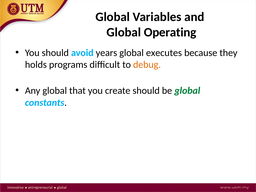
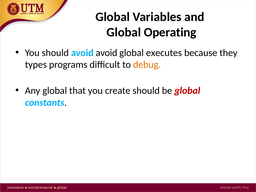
avoid years: years -> avoid (106, 53)
holds: holds -> types (36, 65)
global colour: green -> red (187, 91)
